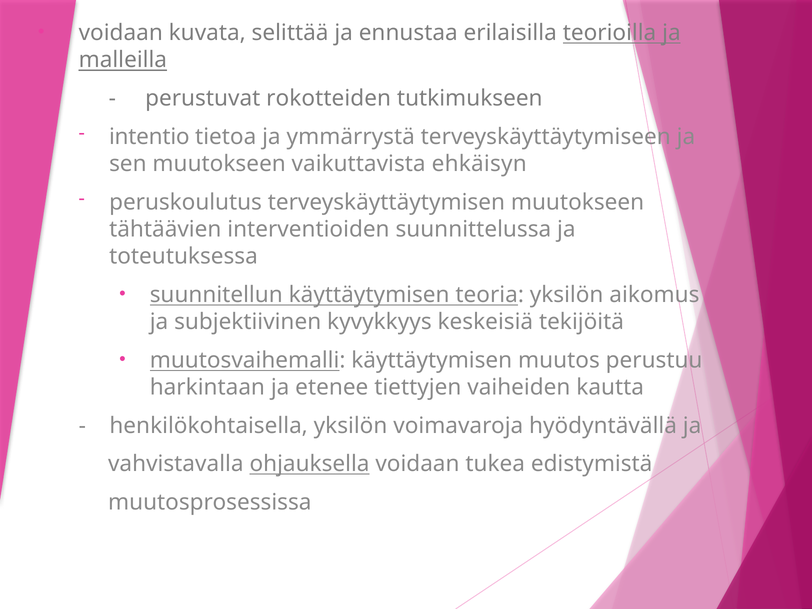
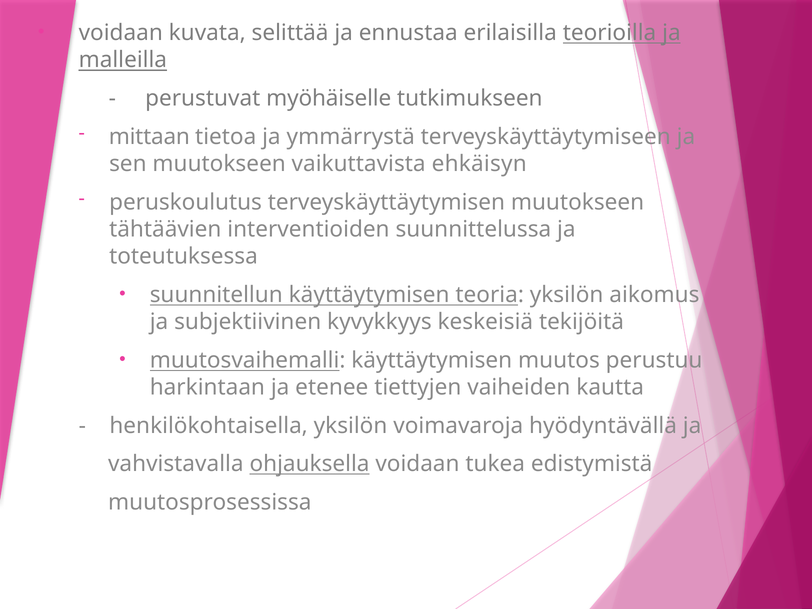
rokotteiden: rokotteiden -> myöhäiselle (329, 98)
intentio: intentio -> mittaan (149, 137)
